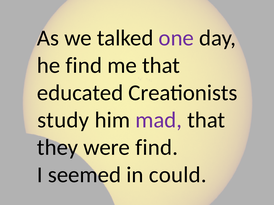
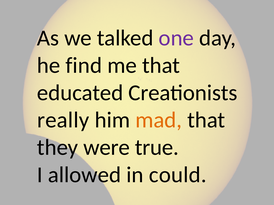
study: study -> really (63, 120)
mad colour: purple -> orange (159, 120)
were find: find -> true (157, 148)
seemed: seemed -> allowed (84, 175)
